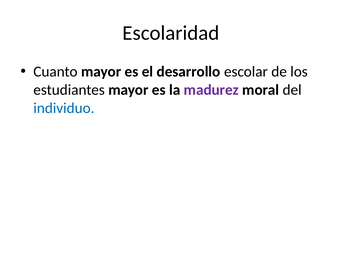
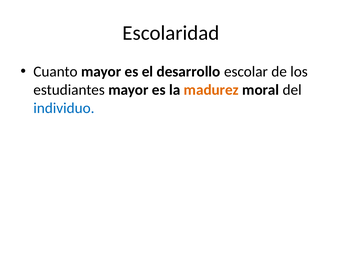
madurez colour: purple -> orange (211, 90)
